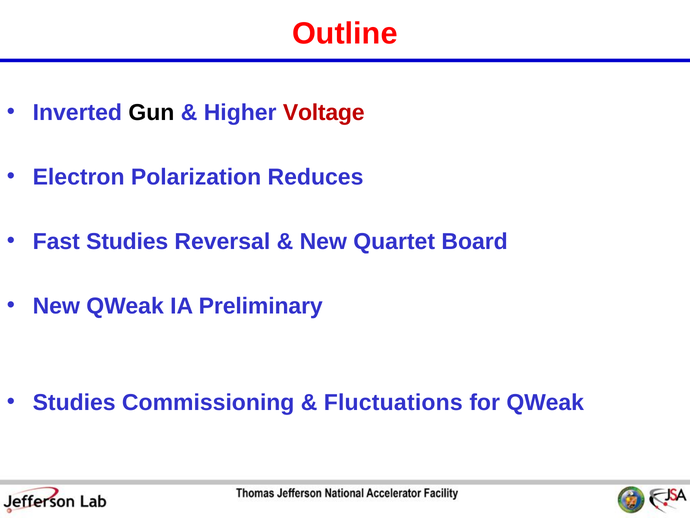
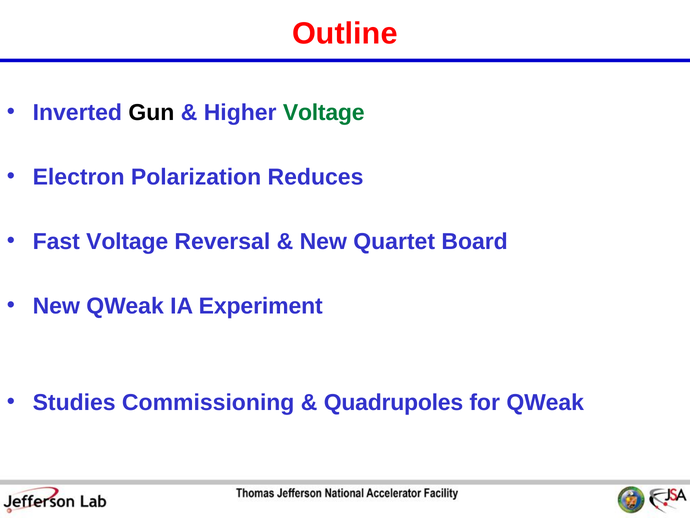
Voltage colour: red -> green (324, 112)
Fast Studies: Studies -> Voltage (127, 241)
Preliminary: Preliminary -> Experiment (261, 306)
Fluctuations: Fluctuations -> Quadrupoles (393, 402)
